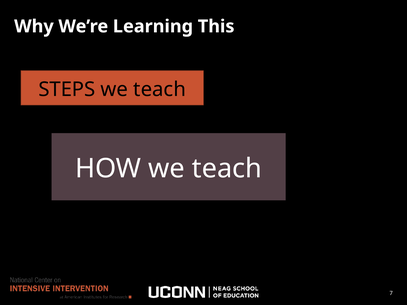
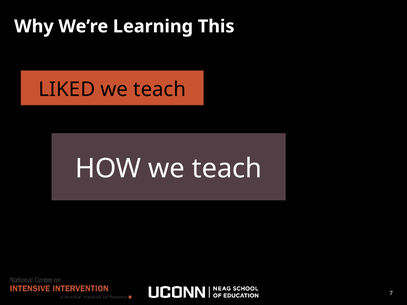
STEPS: STEPS -> LIKED (67, 89)
